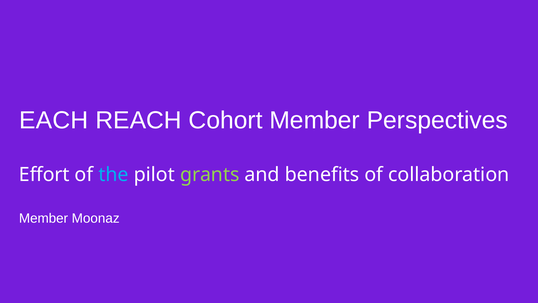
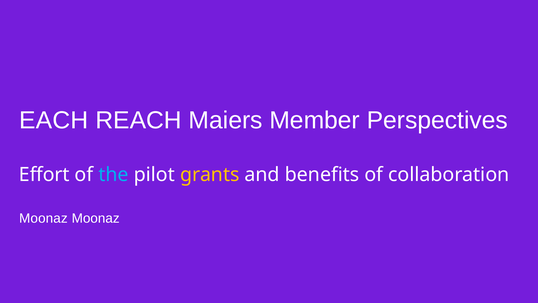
Cohort: Cohort -> Maiers (226, 120)
grants colour: light green -> yellow (210, 174)
Member: Member -> Moonaz (43, 218)
